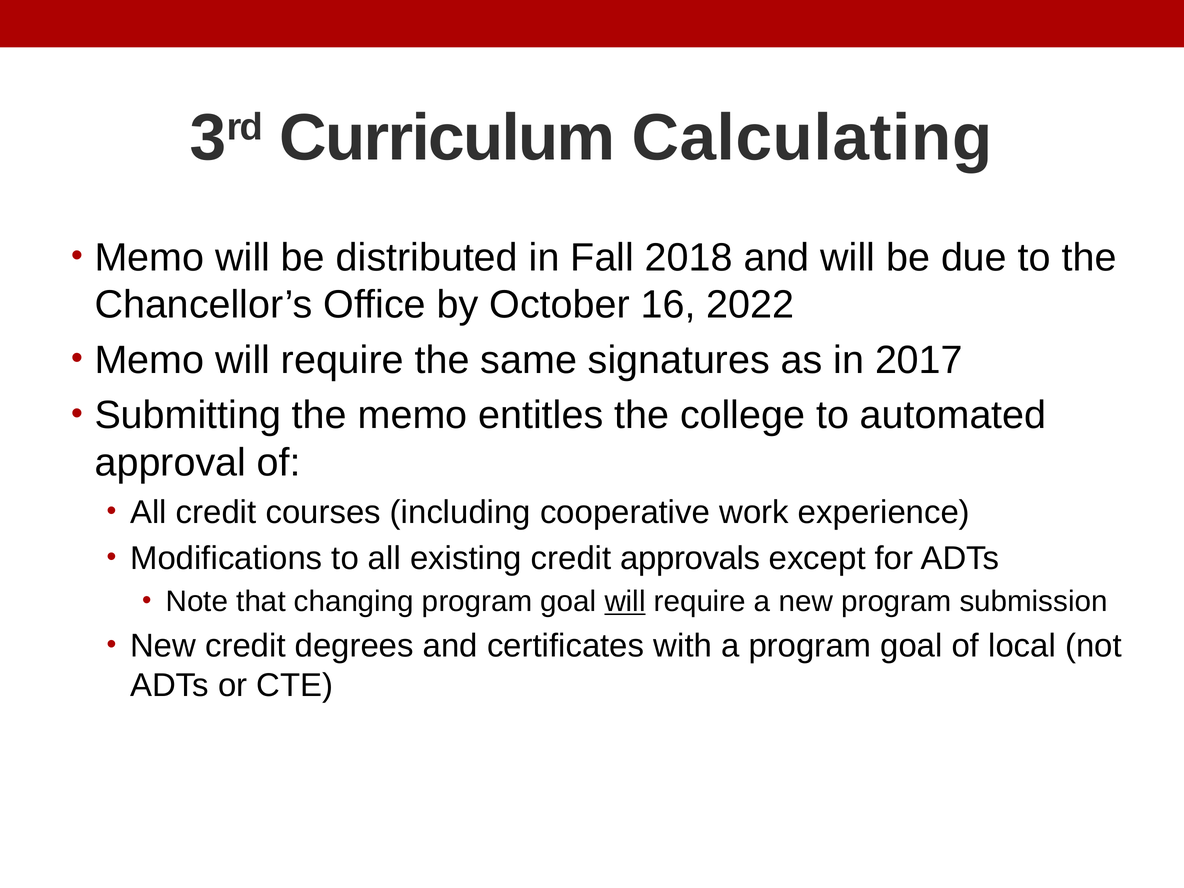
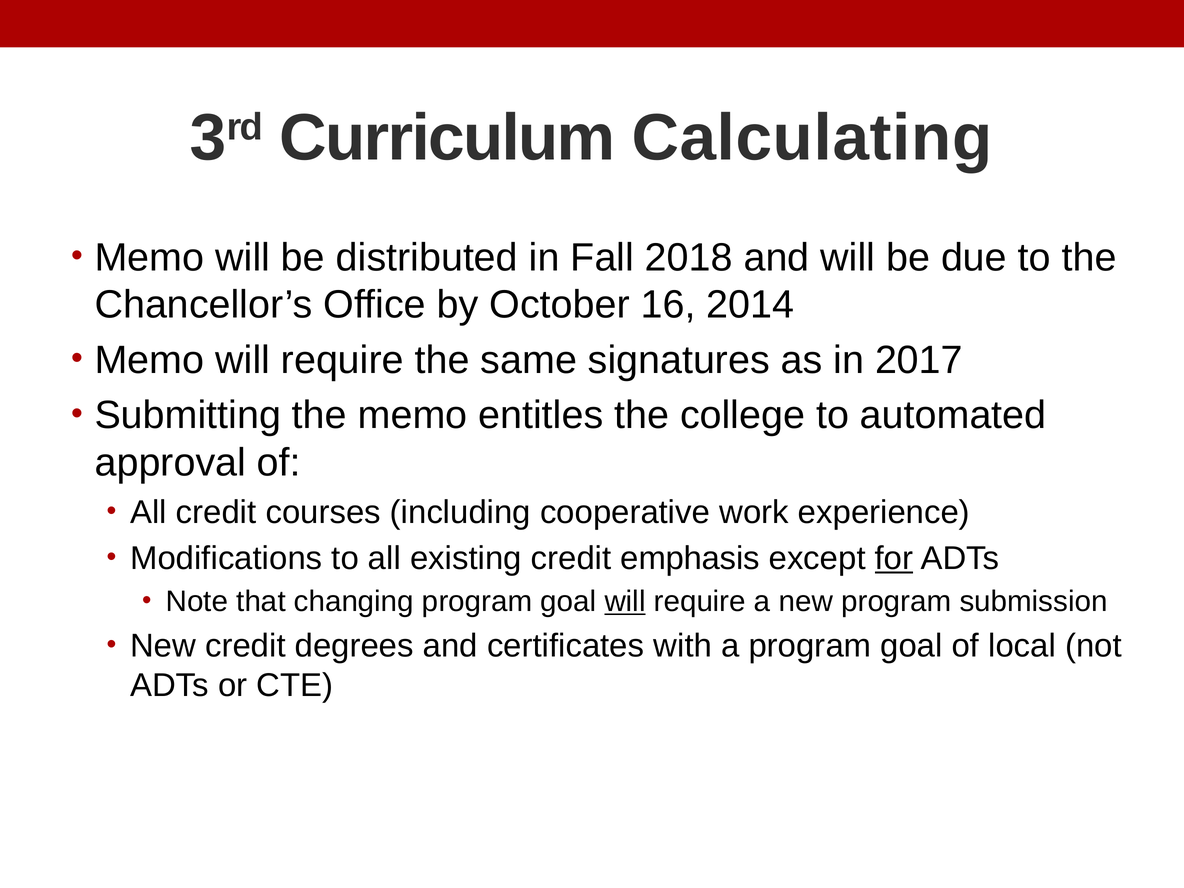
2022: 2022 -> 2014 (750, 305)
approvals: approvals -> emphasis (690, 558)
for underline: none -> present (894, 558)
